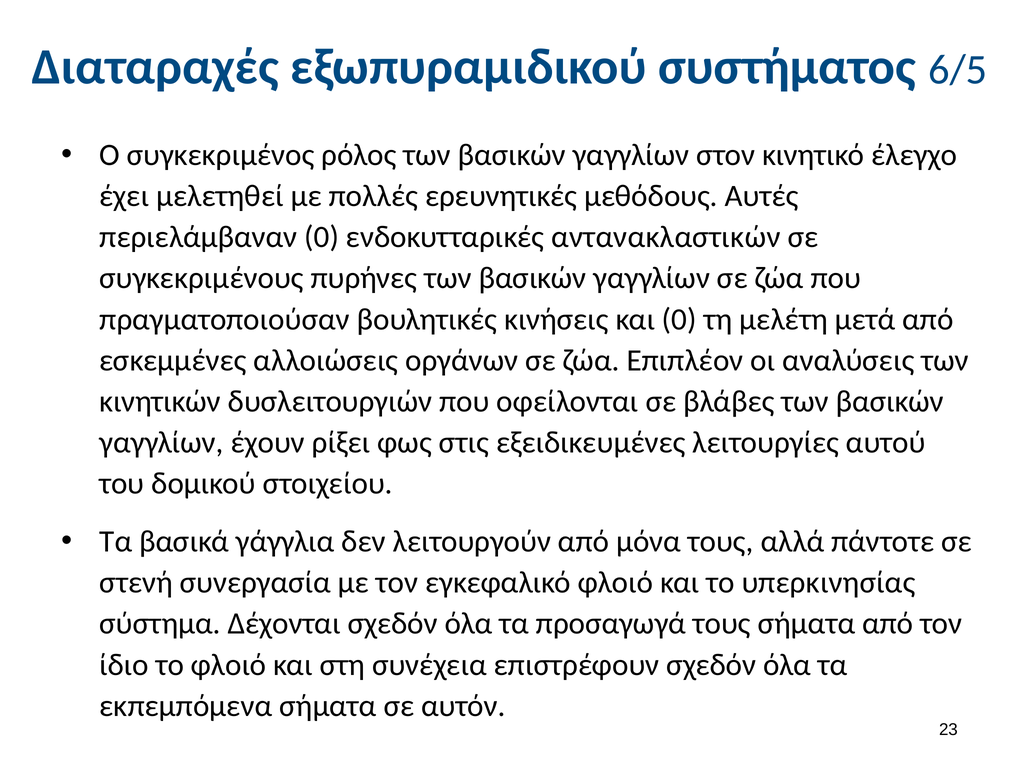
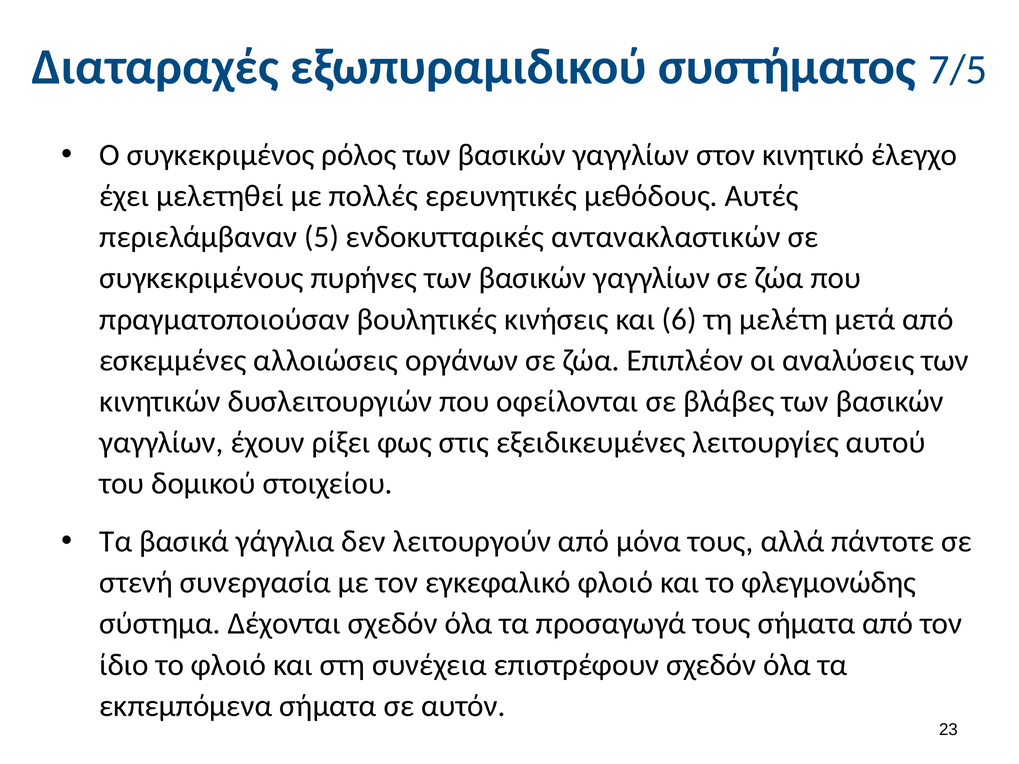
6/5: 6/5 -> 7/5 (958, 70)
περιελάμβαναν 0: 0 -> 5 (322, 237)
και 0: 0 -> 6 (679, 319)
υπερκινησίας: υπερκινησίας -> φλεγμονώδης (829, 583)
